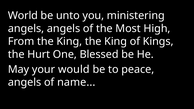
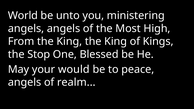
Hurt: Hurt -> Stop (39, 54)
name: name -> realm (76, 82)
